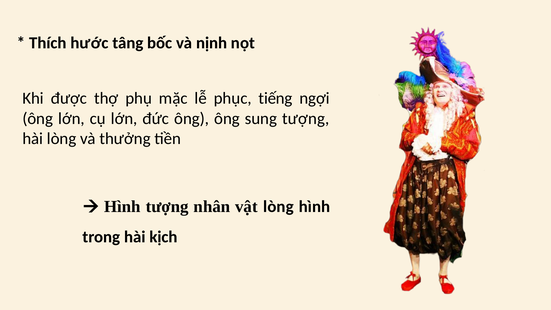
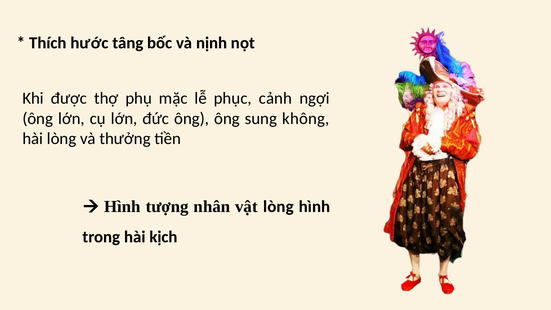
tiếng: tiếng -> cảnh (275, 98)
sung tượng: tượng -> không (306, 118)
